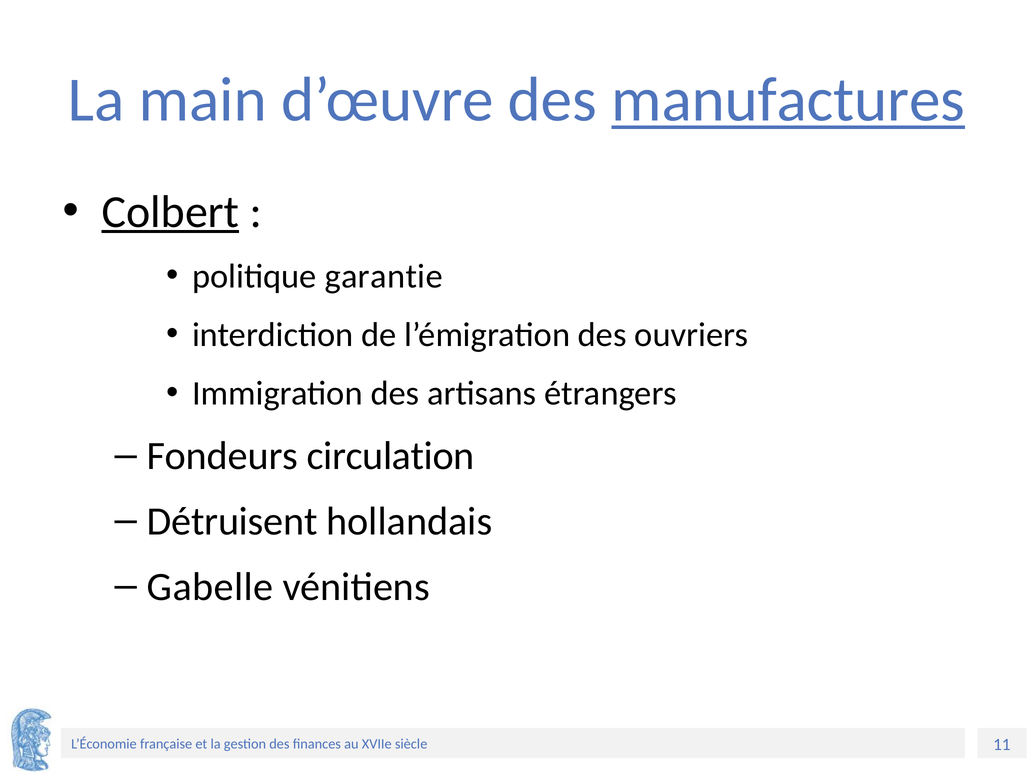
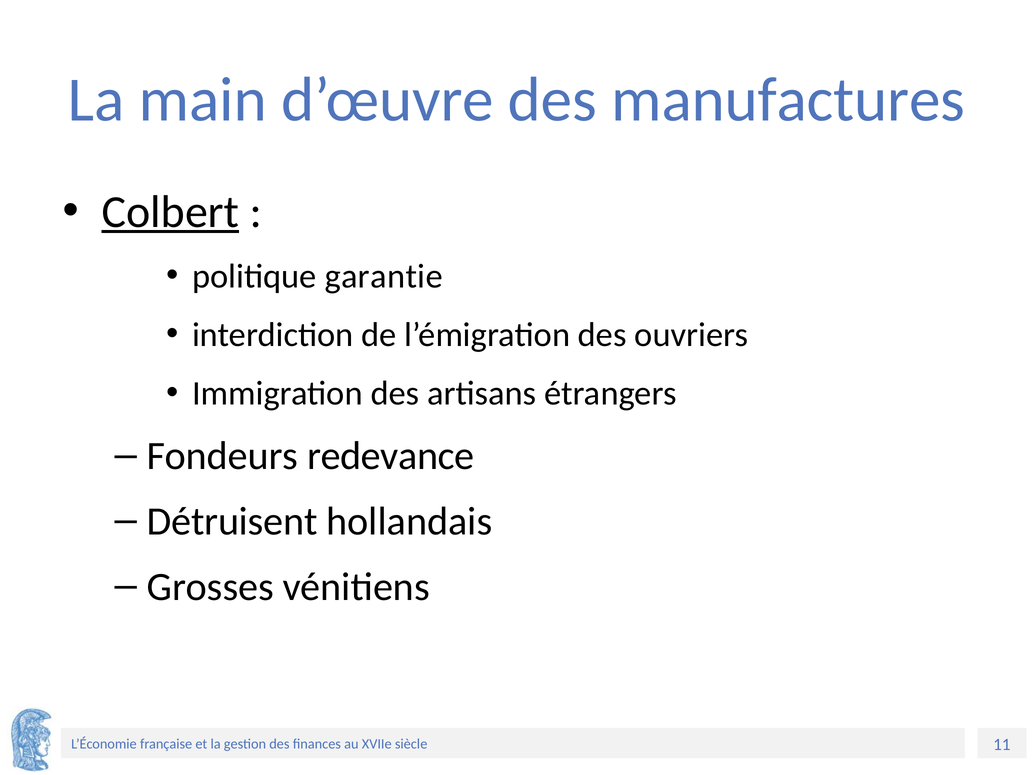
manufactures underline: present -> none (788, 100)
circulation: circulation -> redevance (391, 456)
Gabelle: Gabelle -> Grosses (210, 587)
